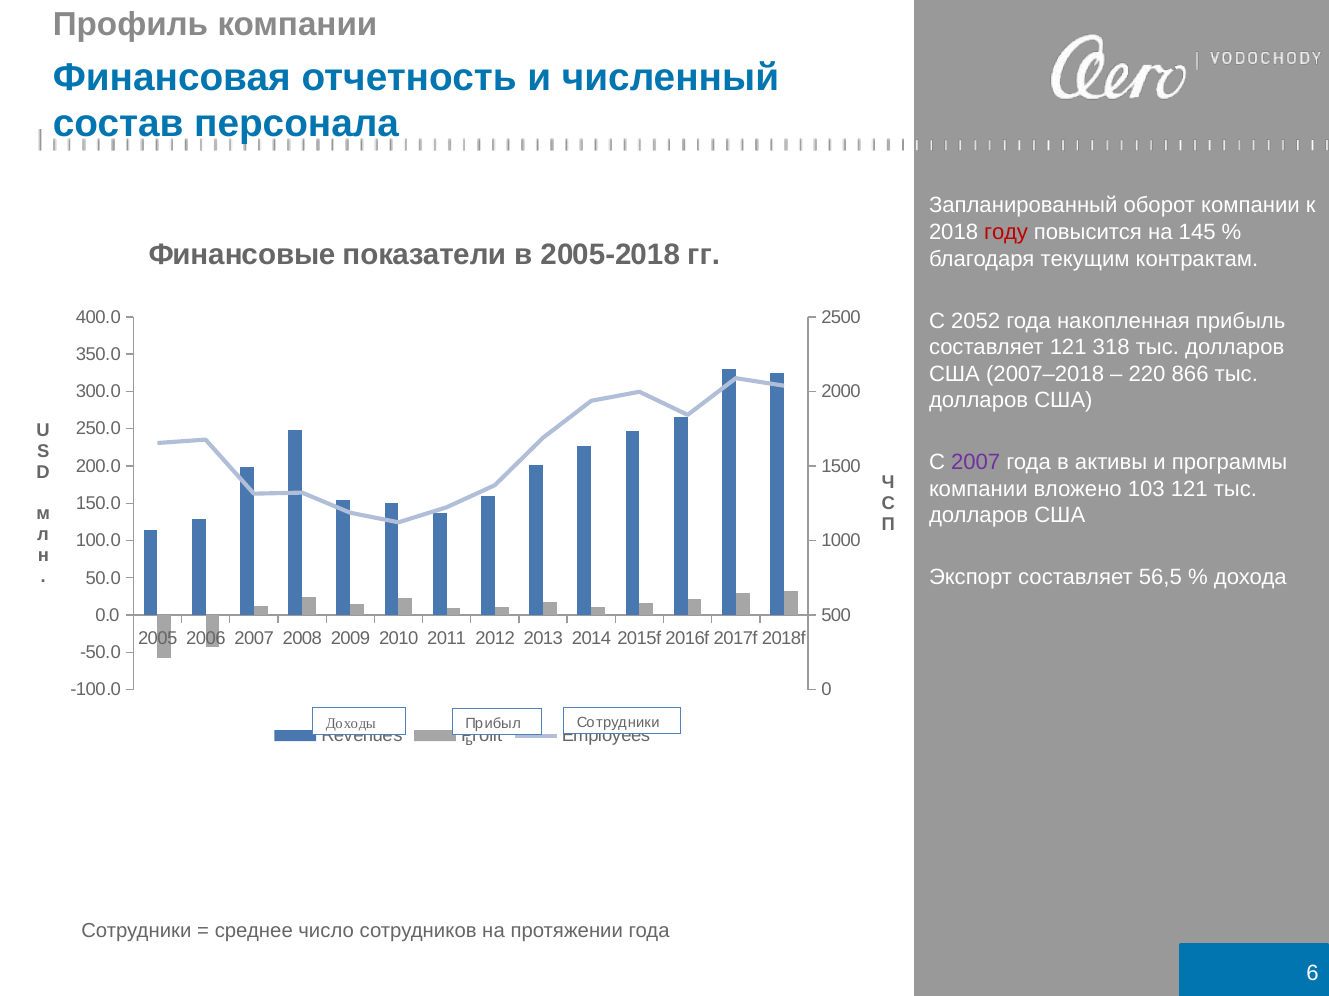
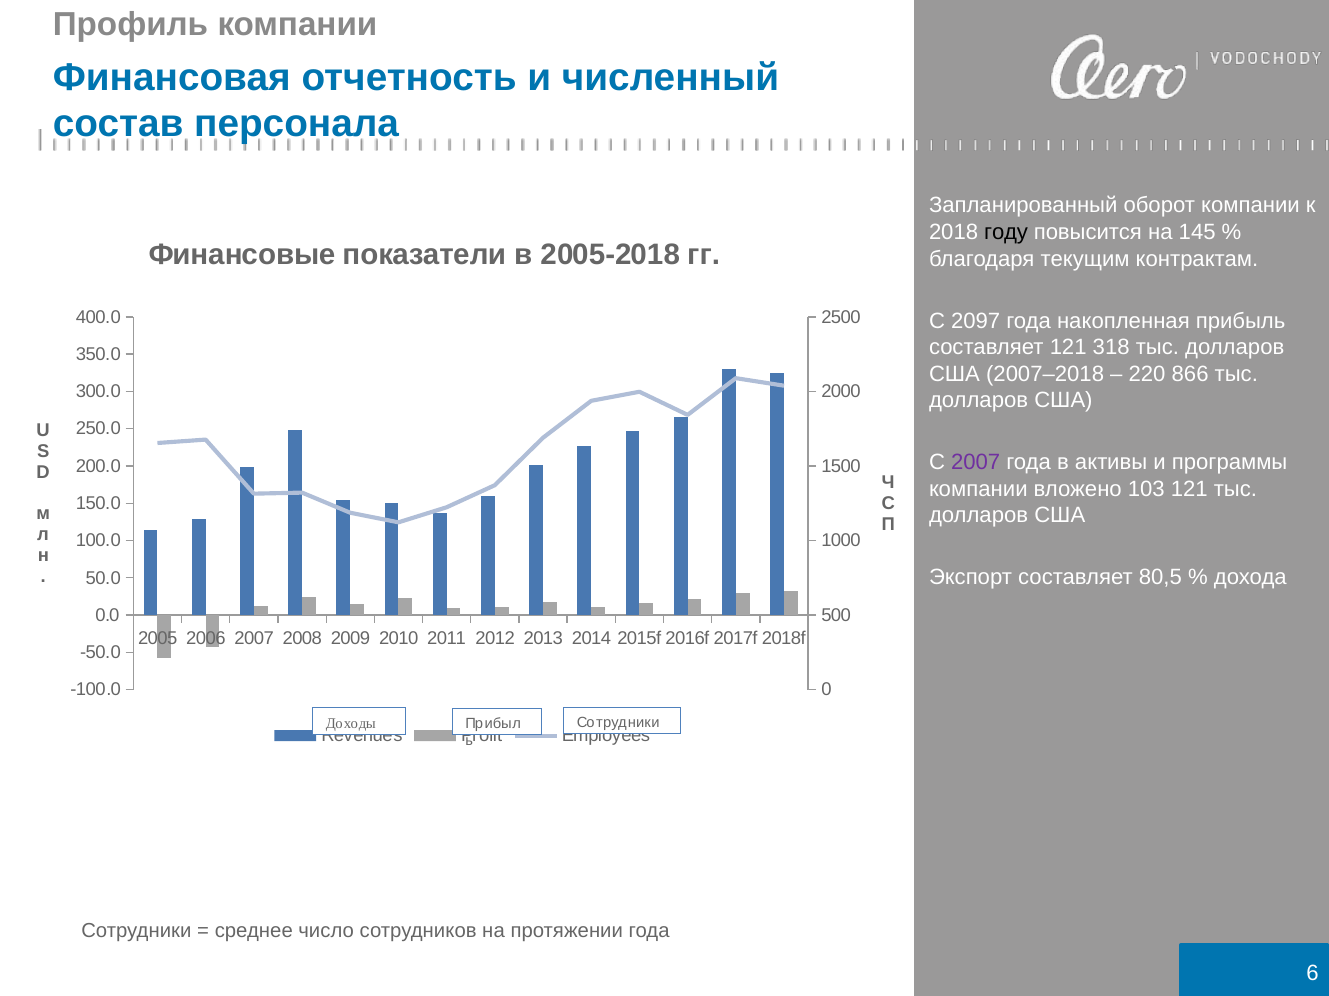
году colour: red -> black (1006, 232)
2052: 2052 -> 2097 (976, 321)
56,5: 56,5 -> 80,5 (1160, 578)
